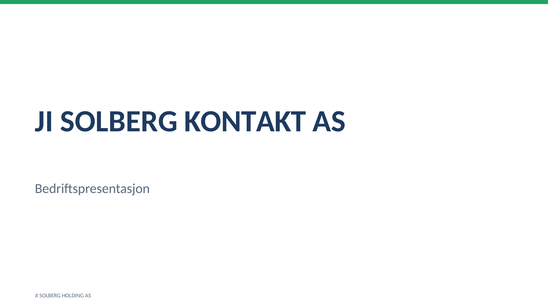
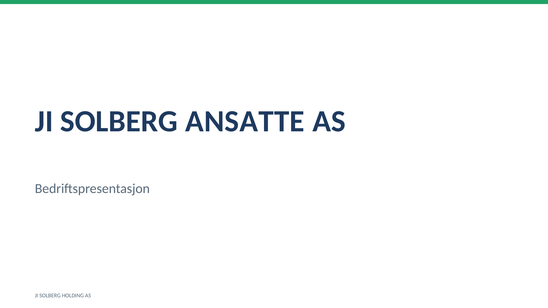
KONTAKT: KONTAKT -> ANSATTE (245, 122)
